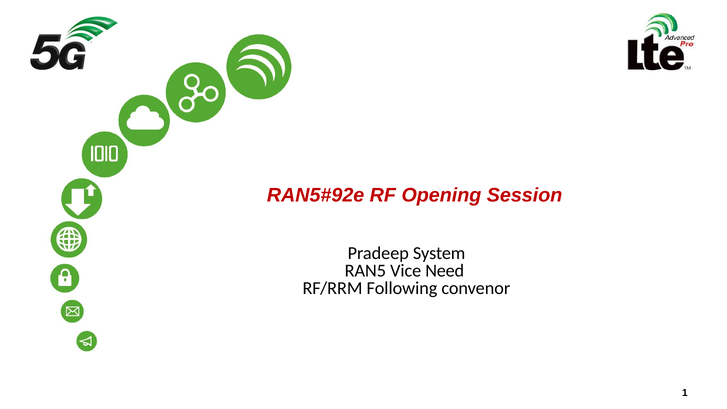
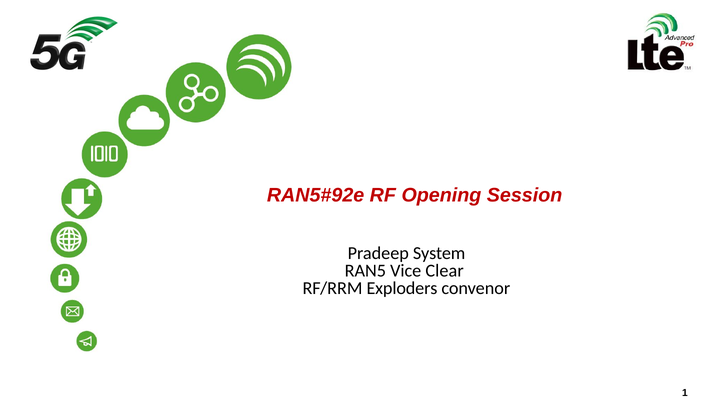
Need: Need -> Clear (445, 271)
Following: Following -> Exploders (402, 288)
